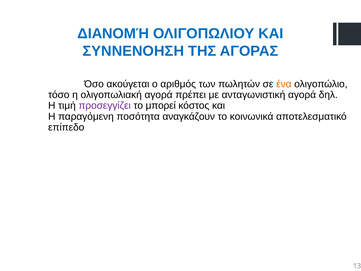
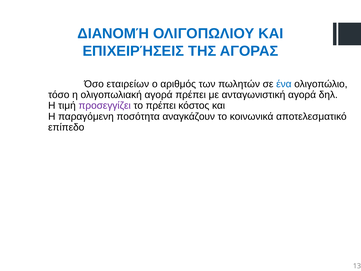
ΣΥΝΝΕΝΟΗΣΗ: ΣΥΝΝΕΝΟΗΣΗ -> ΕΠΙΧΕΙΡΉΣΕΙΣ (133, 51)
ακούγεται: ακούγεται -> εταιρείων (128, 84)
ένα colour: orange -> blue (284, 84)
το μπορεί: μπορεί -> πρέπει (161, 106)
